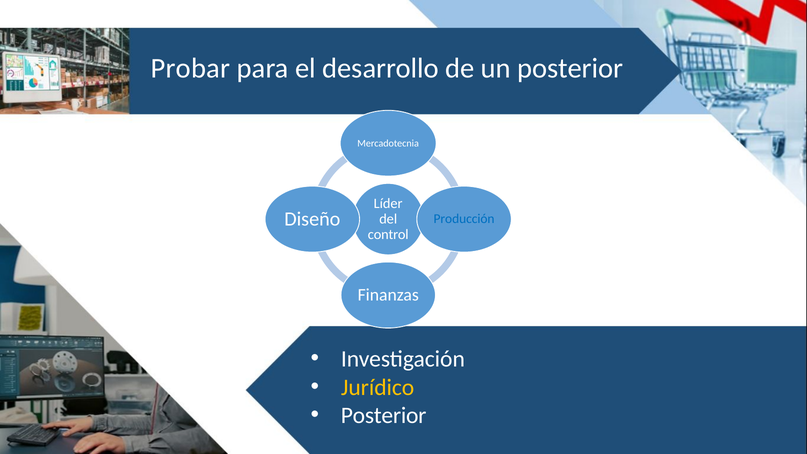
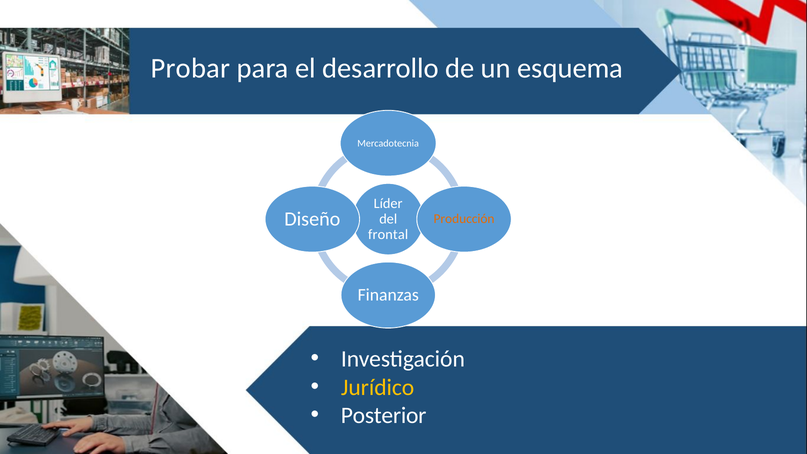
un posterior: posterior -> esquema (570, 68)
Producción colour: blue -> orange (464, 219)
control: control -> frontal (388, 234)
